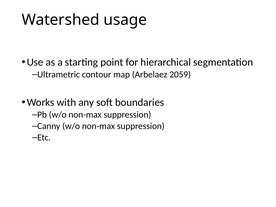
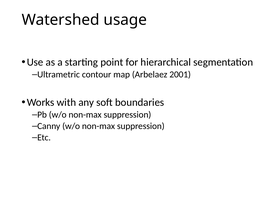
2059: 2059 -> 2001 (180, 74)
